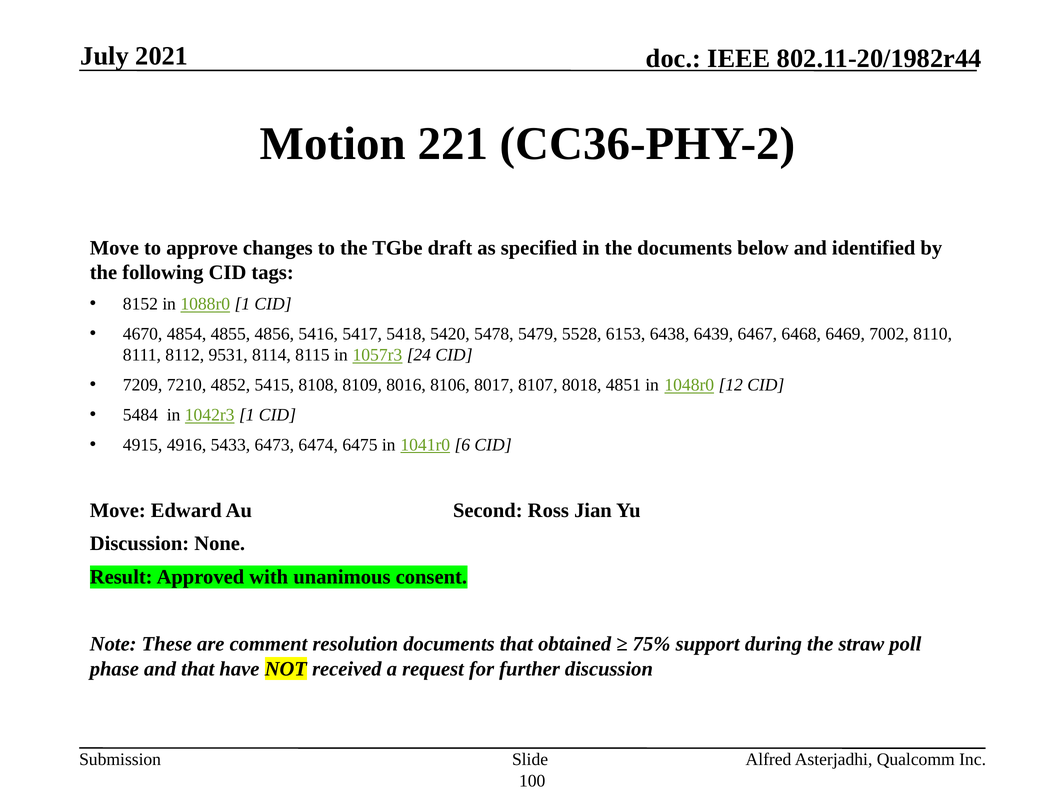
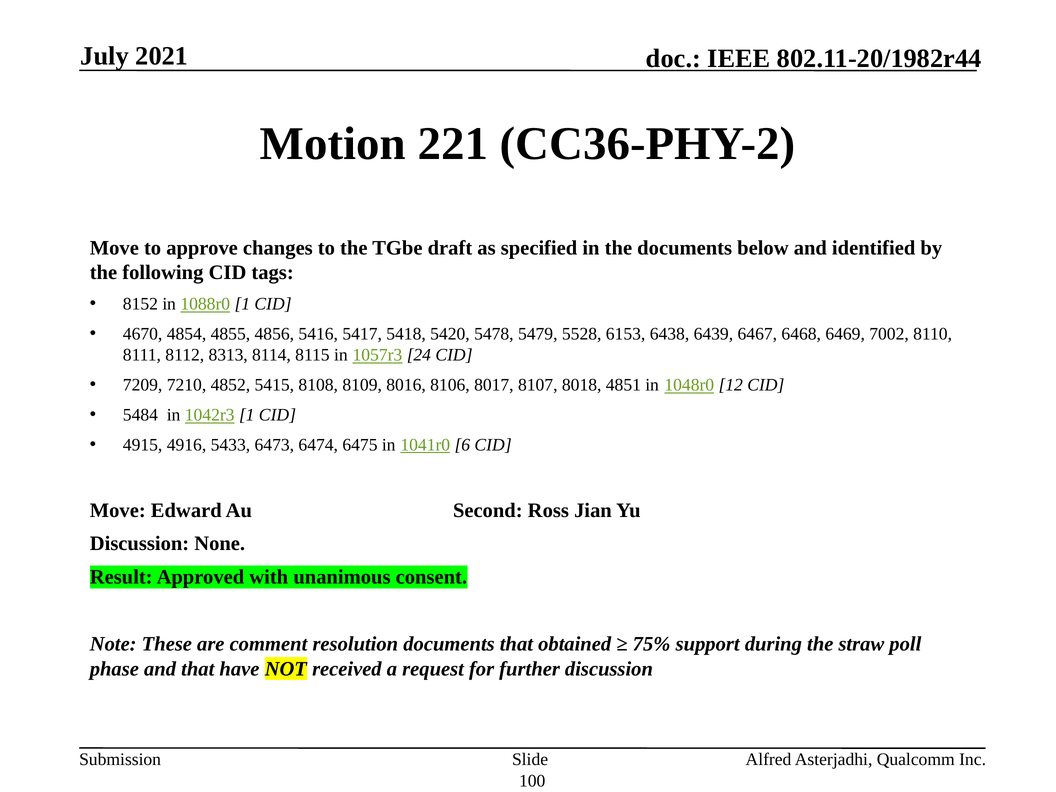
9531: 9531 -> 8313 (228, 355)
